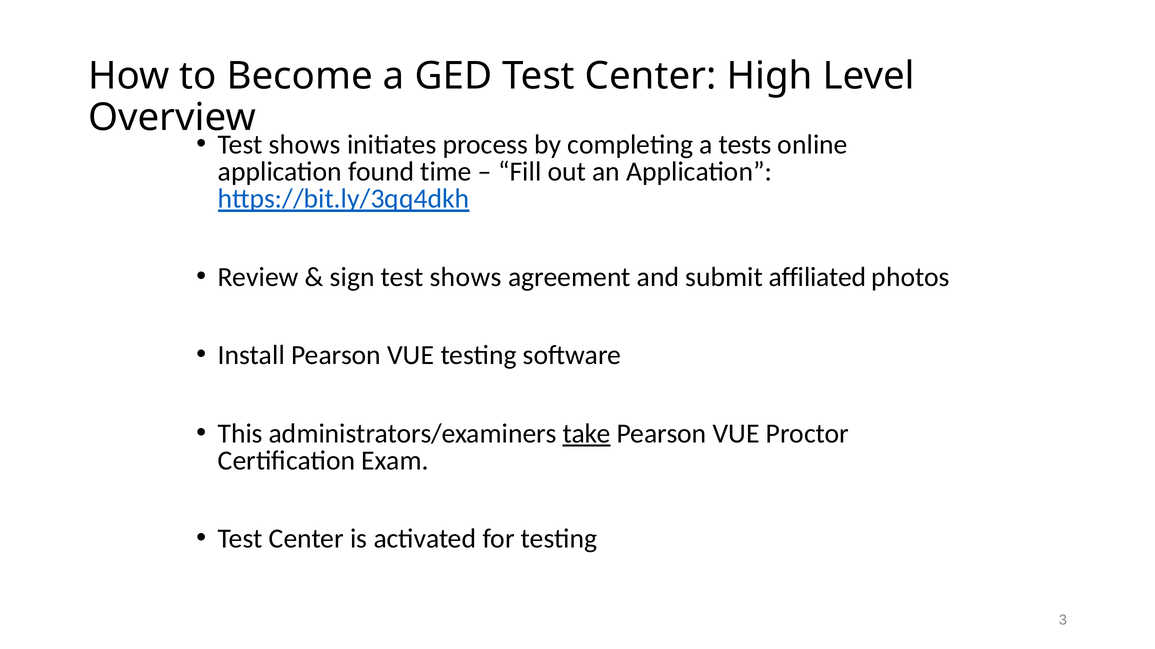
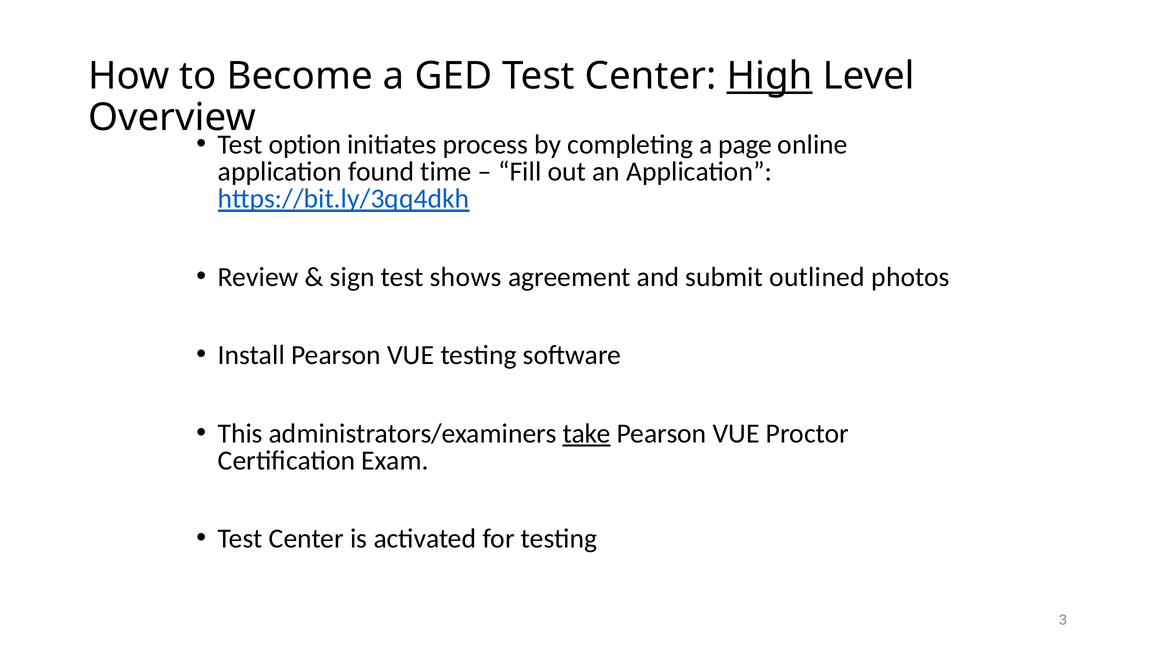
High underline: none -> present (770, 76)
shows: shows -> option (305, 145)
tests: tests -> page (745, 145)
affiliated: affiliated -> outlined (817, 277)
